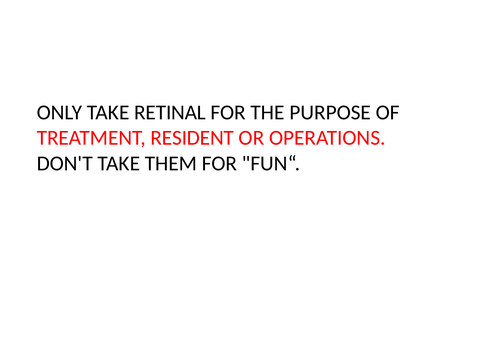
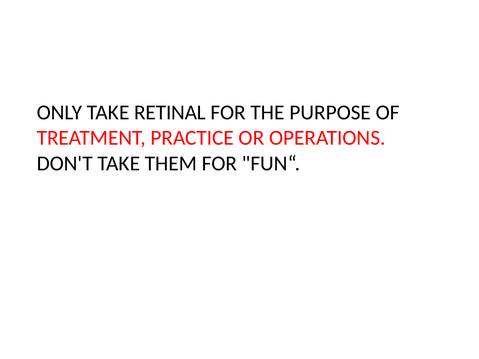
RESIDENT: RESIDENT -> PRACTICE (192, 138)
